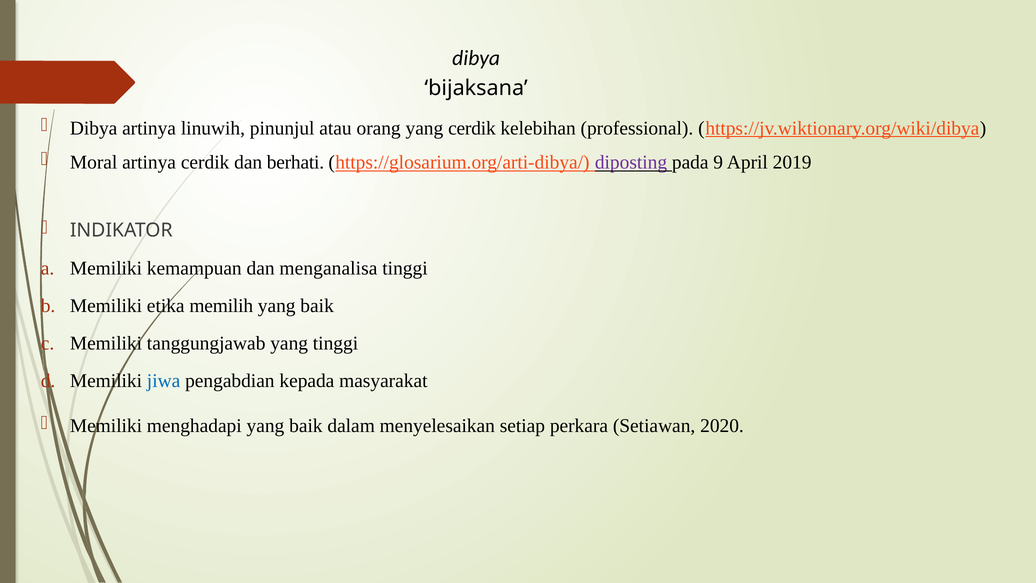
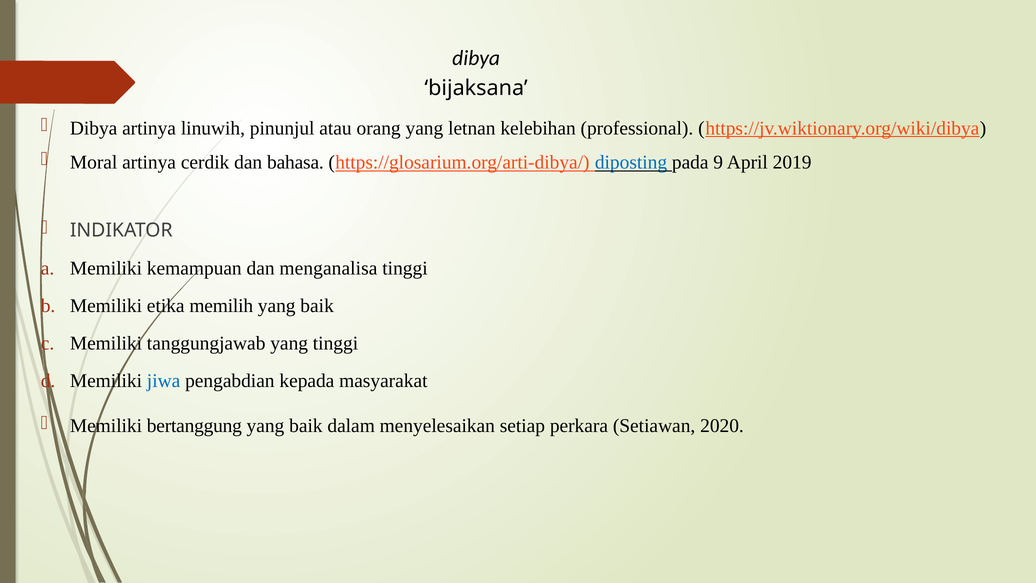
yang cerdik: cerdik -> letnan (472, 128)
berhati: berhati -> bahasa (295, 162)
diposting colour: purple -> blue (631, 162)
menghadapi: menghadapi -> bertanggung (194, 426)
